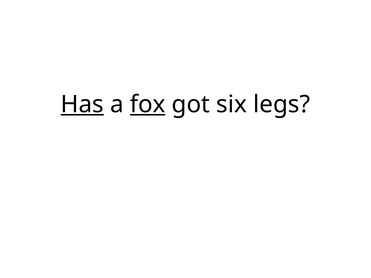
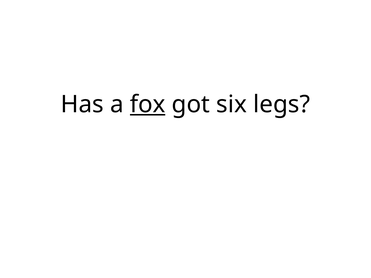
Has underline: present -> none (82, 105)
